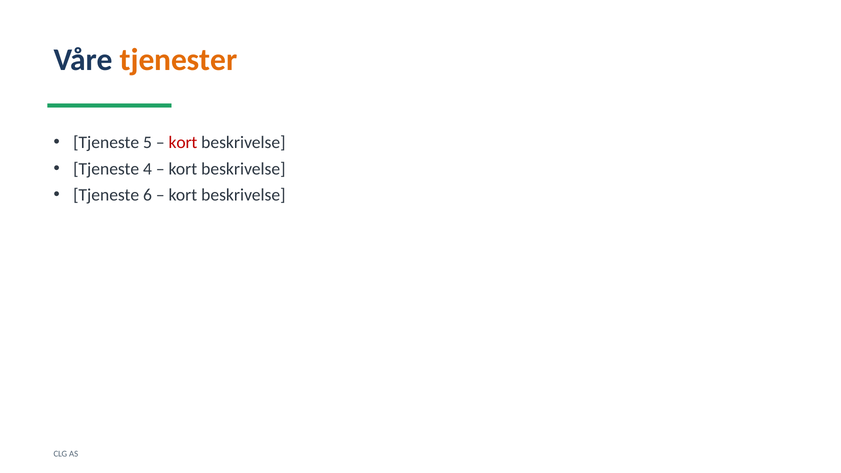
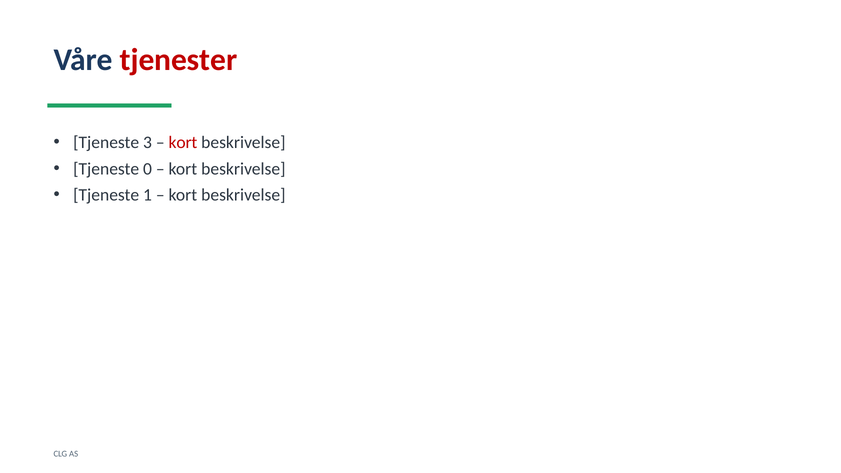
tjenester colour: orange -> red (179, 60)
5: 5 -> 3 (147, 142)
4: 4 -> 0 (147, 169)
6: 6 -> 1 (147, 195)
